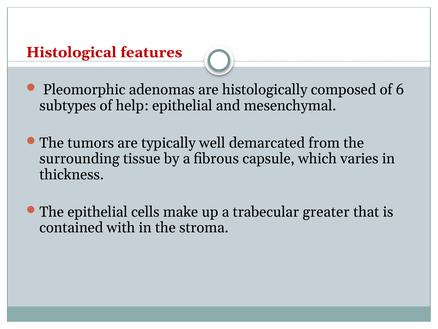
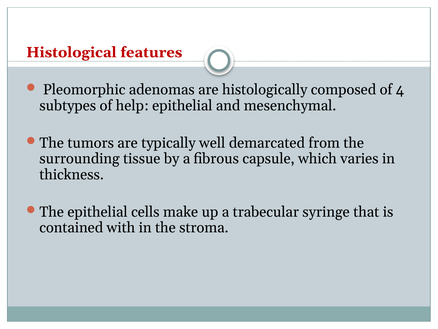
6: 6 -> 4 (400, 90)
greater: greater -> syringe (326, 212)
